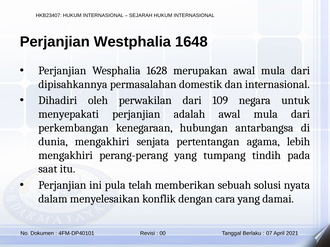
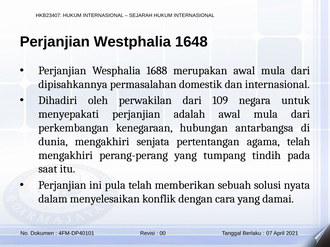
1628: 1628 -> 1688 (157, 71)
agama lebih: lebih -> telah (299, 142)
